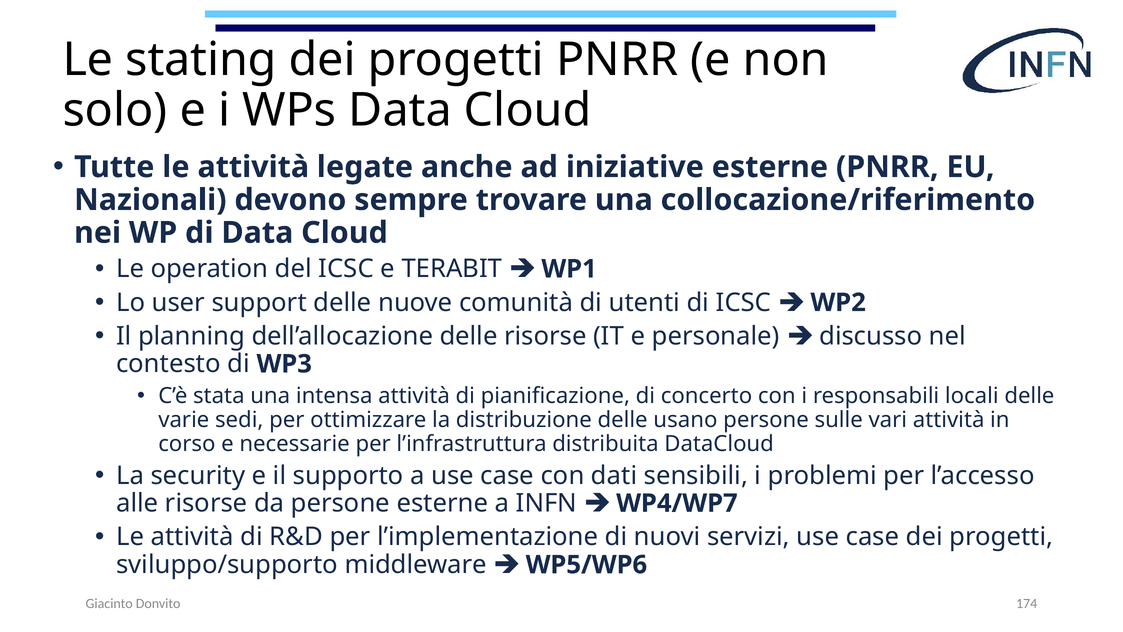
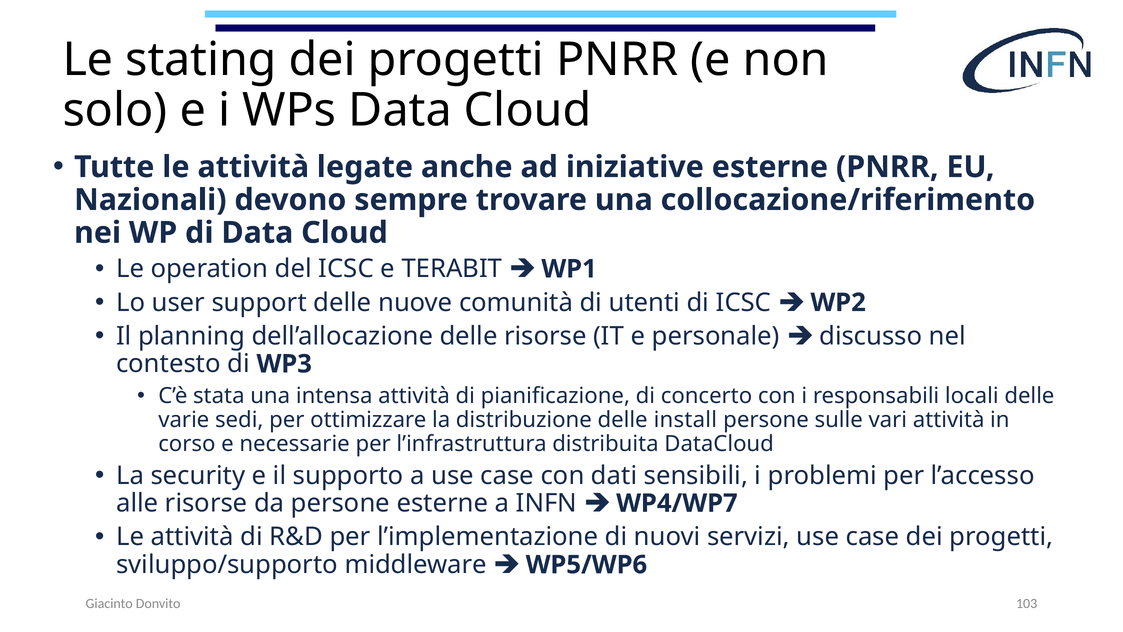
usano: usano -> install (685, 420)
174: 174 -> 103 (1027, 603)
